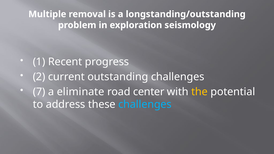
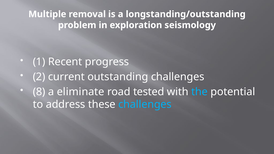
7: 7 -> 8 (39, 92)
center: center -> tested (149, 92)
the colour: yellow -> light blue (200, 92)
